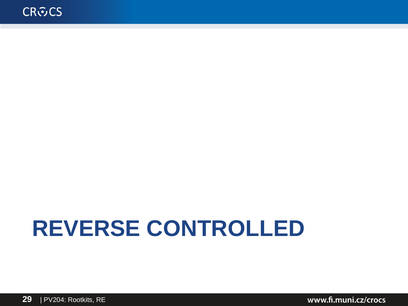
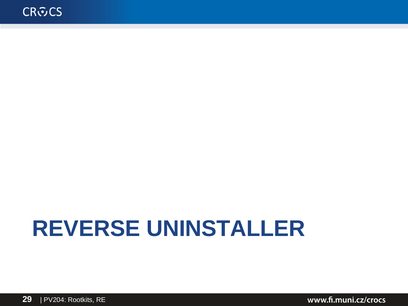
CONTROLLED: CONTROLLED -> UNINSTALLER (226, 229)
